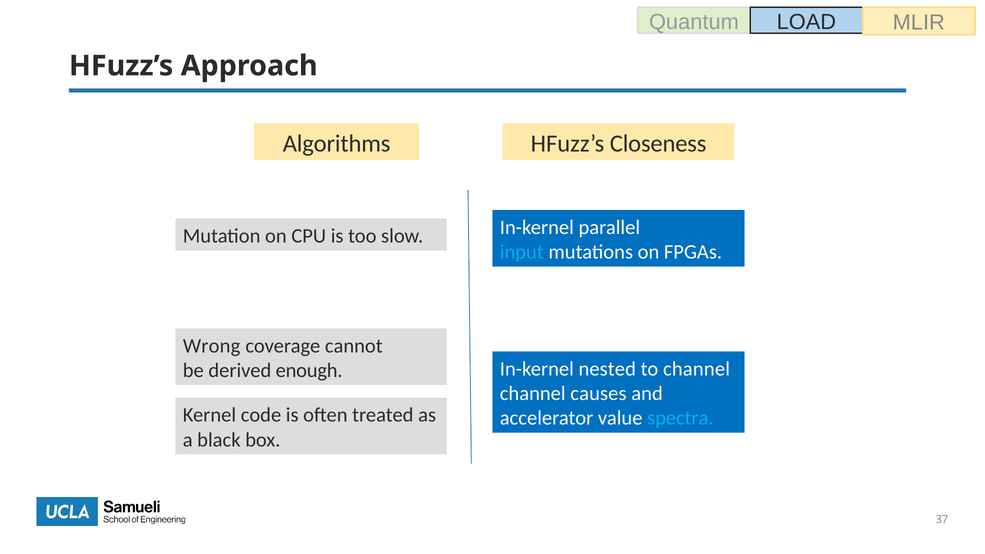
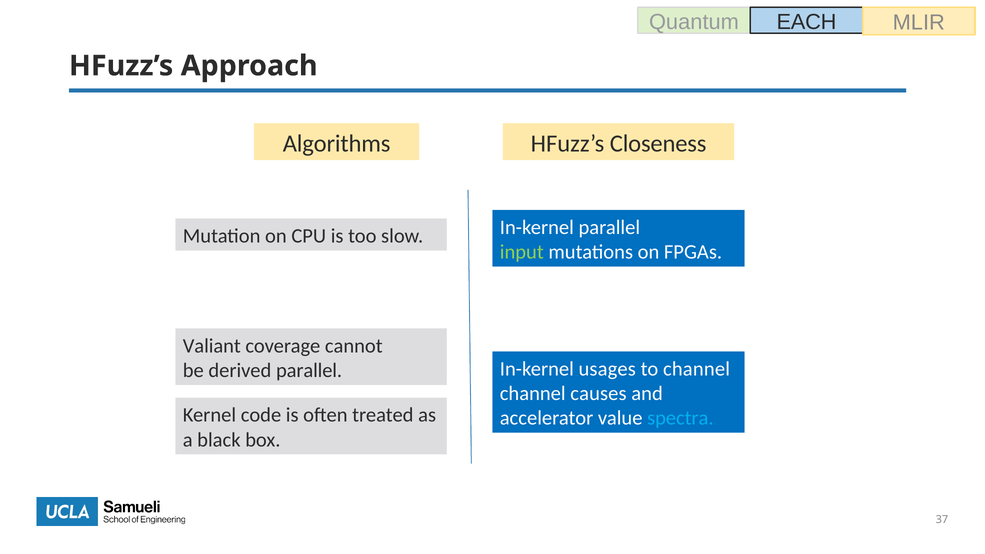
LOAD: LOAD -> EACH (806, 22)
input colour: light blue -> light green (522, 252)
Wrong: Wrong -> Valiant (212, 346)
nested: nested -> usages (607, 369)
derived enough: enough -> parallel (309, 370)
